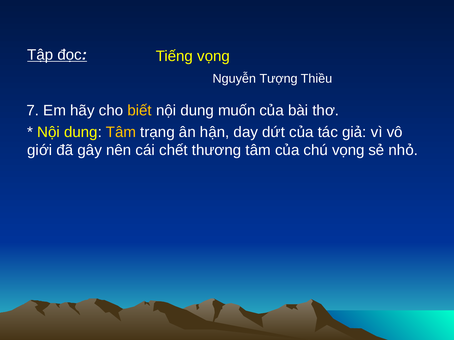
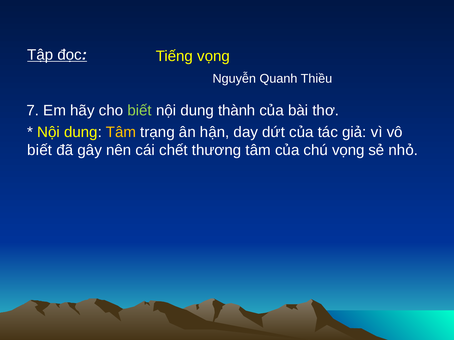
Tượng: Tượng -> Quanh (278, 79)
biết colour: yellow -> light green (140, 111)
muốn: muốn -> thành (237, 111)
giới: giới -> biết (40, 150)
